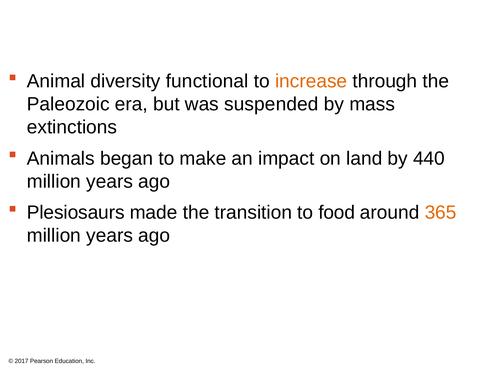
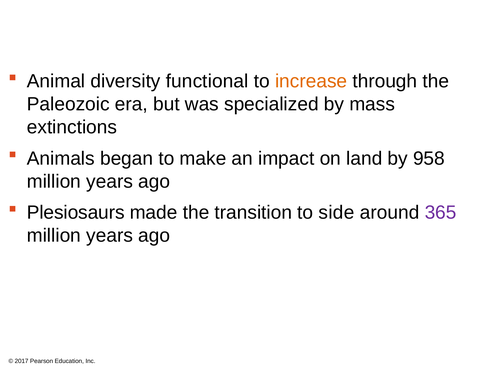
suspended: suspended -> specialized (271, 104)
440: 440 -> 958 (429, 158)
food: food -> side (336, 213)
365 colour: orange -> purple (441, 213)
